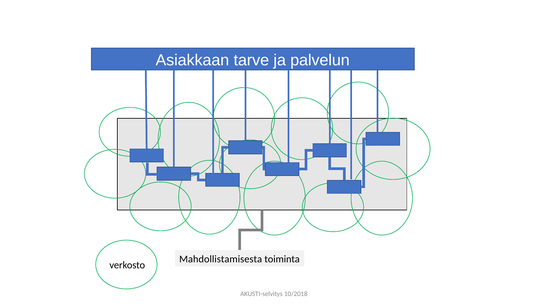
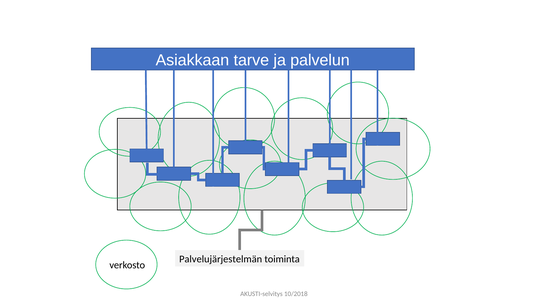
Mahdollistamisesta: Mahdollistamisesta -> Palvelujärjestelmän (221, 259)
